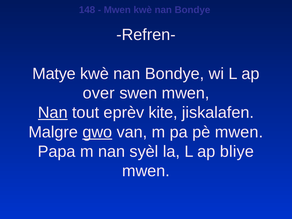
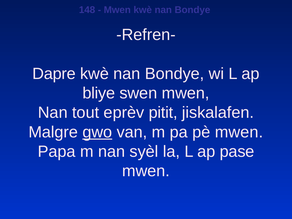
Matye: Matye -> Dapre (54, 74)
over: over -> bliye (99, 93)
Nan underline: present -> none (53, 113)
kite: kite -> pitit (163, 113)
bliye: bliye -> pase (237, 152)
